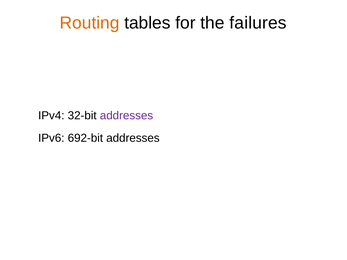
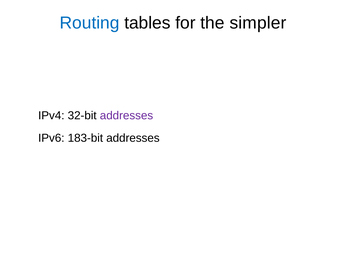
Routing colour: orange -> blue (90, 23)
failures: failures -> simpler (258, 23)
692-bit: 692-bit -> 183-bit (85, 138)
